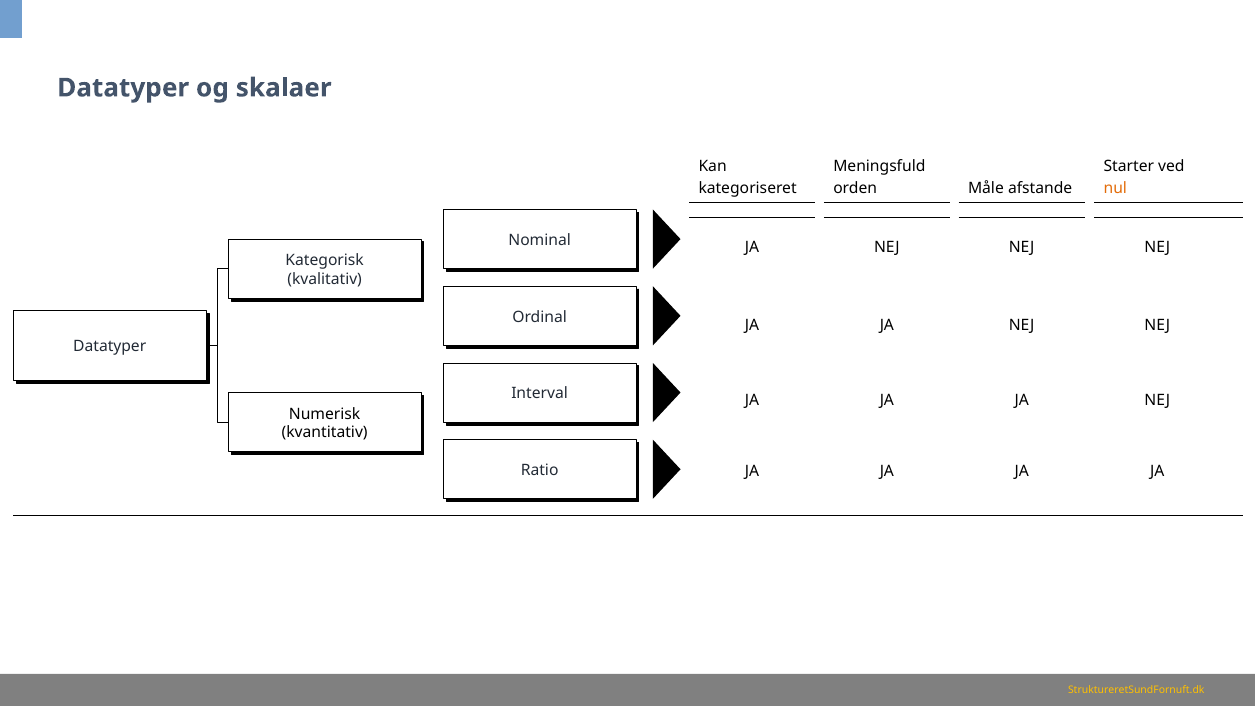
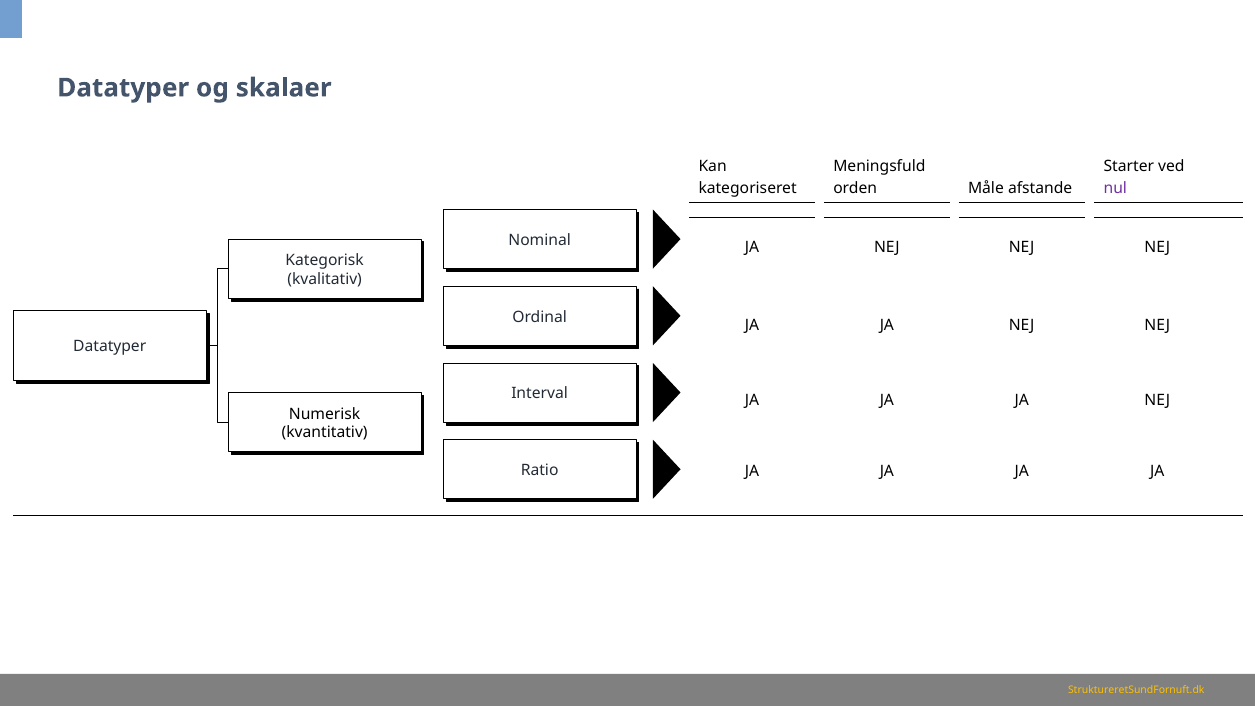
nul colour: orange -> purple (1115, 188)
